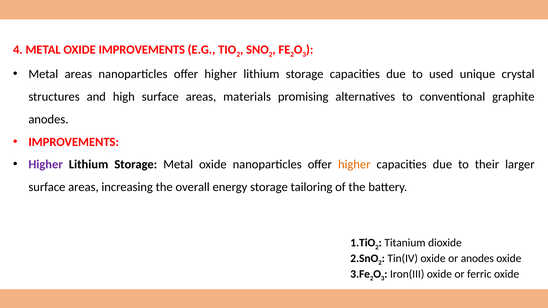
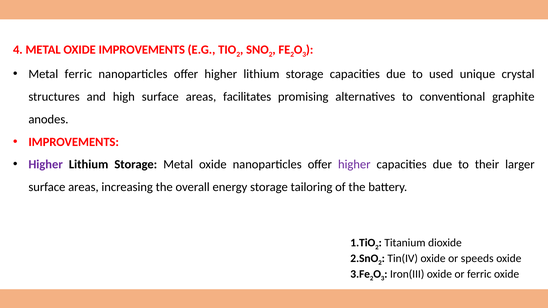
Metal areas: areas -> ferric (78, 74)
materials: materials -> facilitates (247, 97)
higher colour: orange -> purple (354, 165)
or anodes: anodes -> speeds (477, 259)
